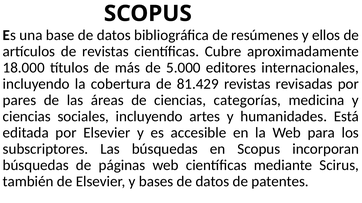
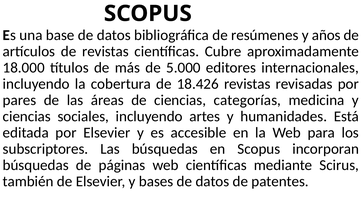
ellos: ellos -> años (326, 35)
81.429: 81.429 -> 18.426 (198, 84)
